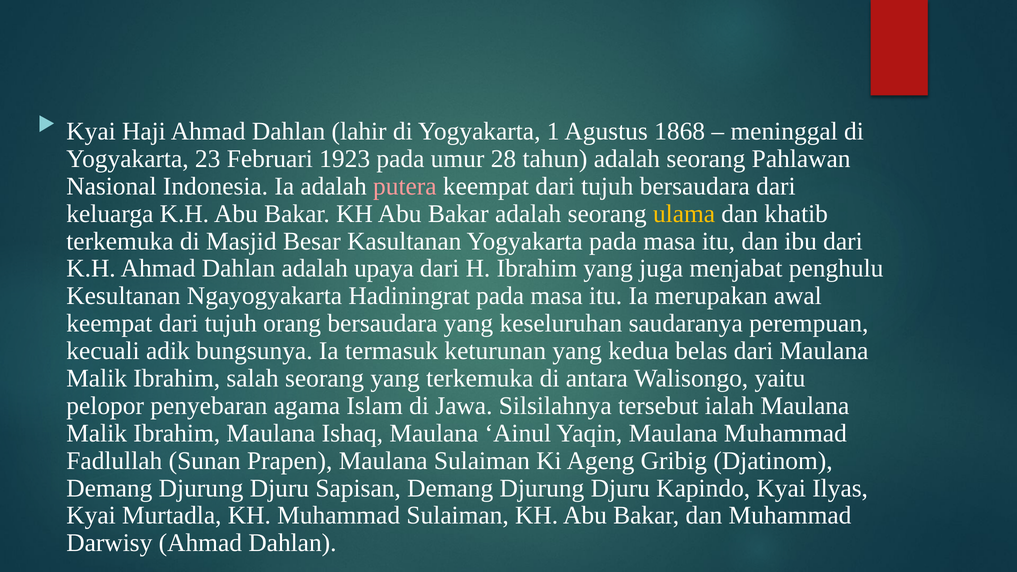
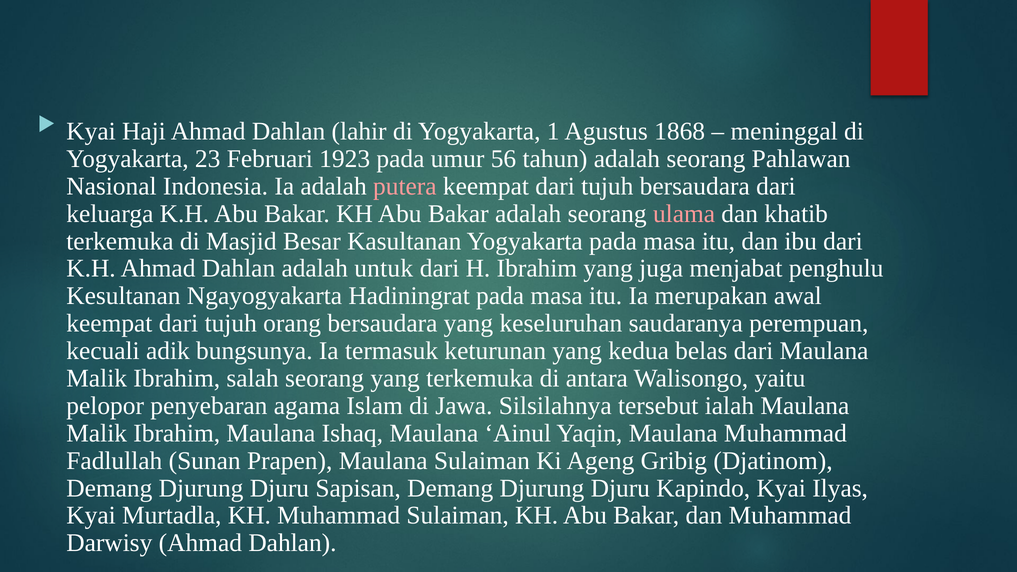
28: 28 -> 56 (503, 159)
ulama colour: yellow -> pink (684, 214)
upaya: upaya -> untuk (384, 269)
